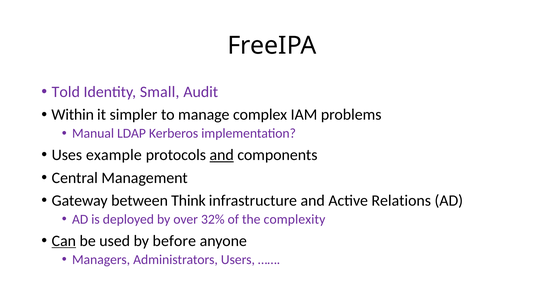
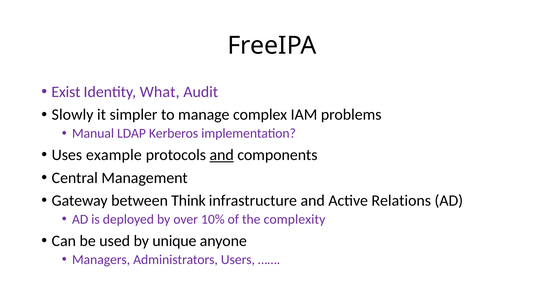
Told: Told -> Exist (66, 92)
Small: Small -> What (160, 92)
Within: Within -> Slowly (73, 115)
32%: 32% -> 10% (213, 219)
Can underline: present -> none (64, 241)
before: before -> unique (174, 241)
